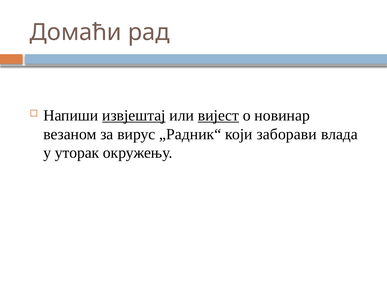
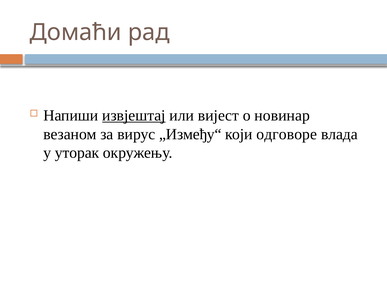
вијест underline: present -> none (218, 116)
„Радник“: „Радник“ -> „Између“ (190, 134)
заборави: заборави -> одговоре (287, 134)
